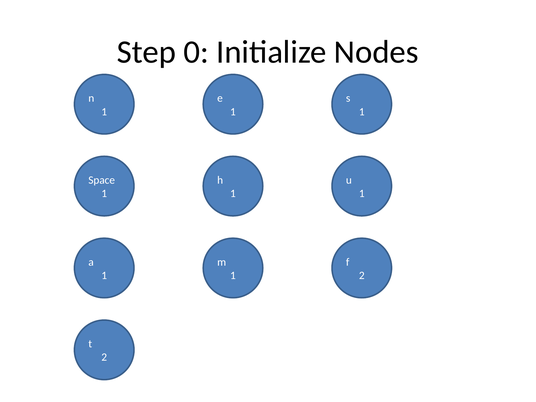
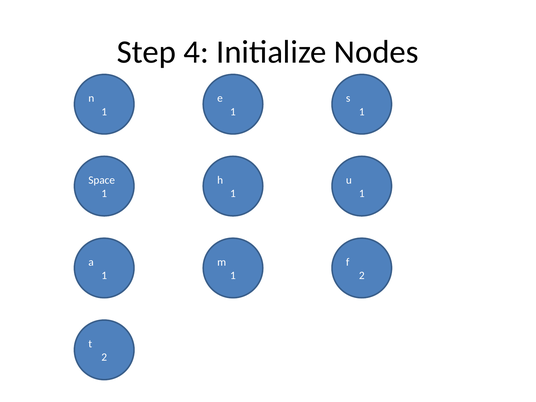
0: 0 -> 4 (196, 52)
